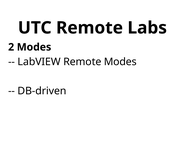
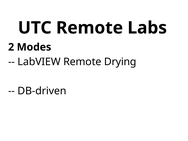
Remote Modes: Modes -> Drying (120, 62)
